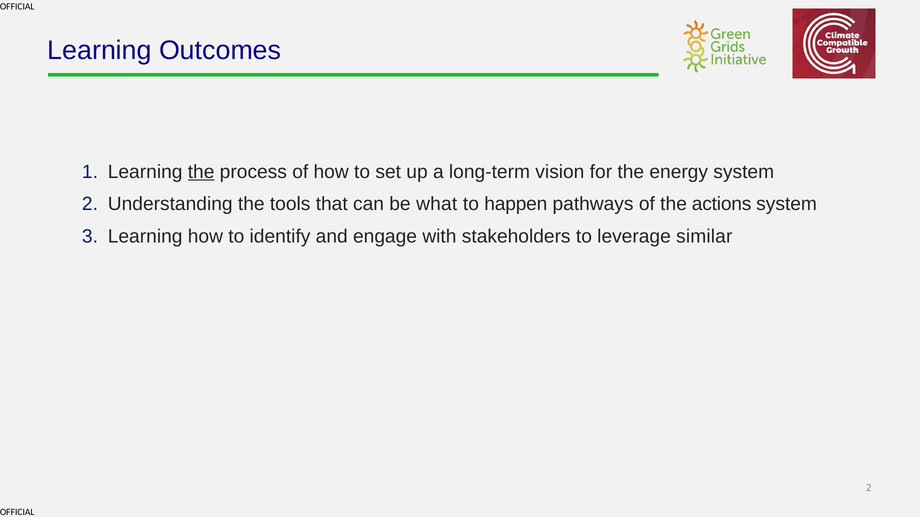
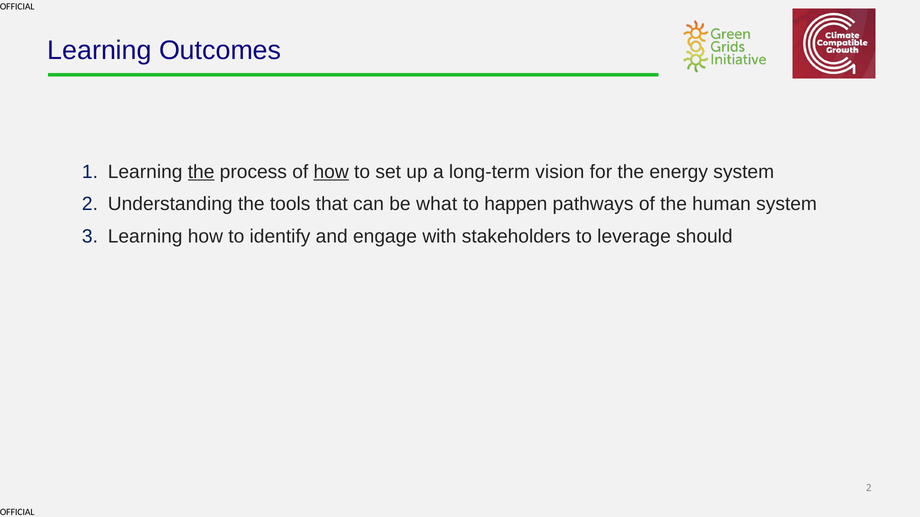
how underline: none -> present (331, 172)
actions: actions -> human (722, 204)
similar: similar -> should (704, 236)
